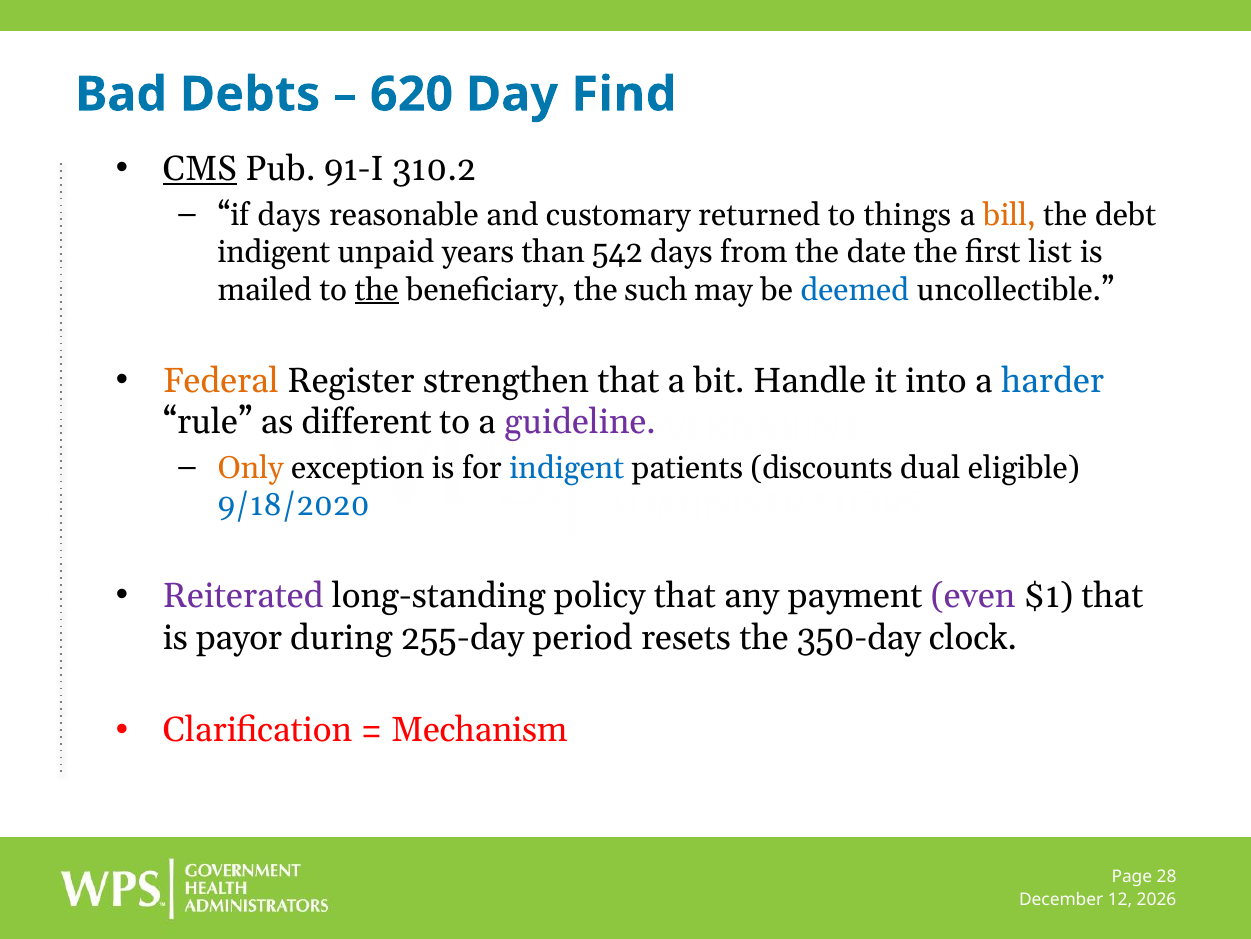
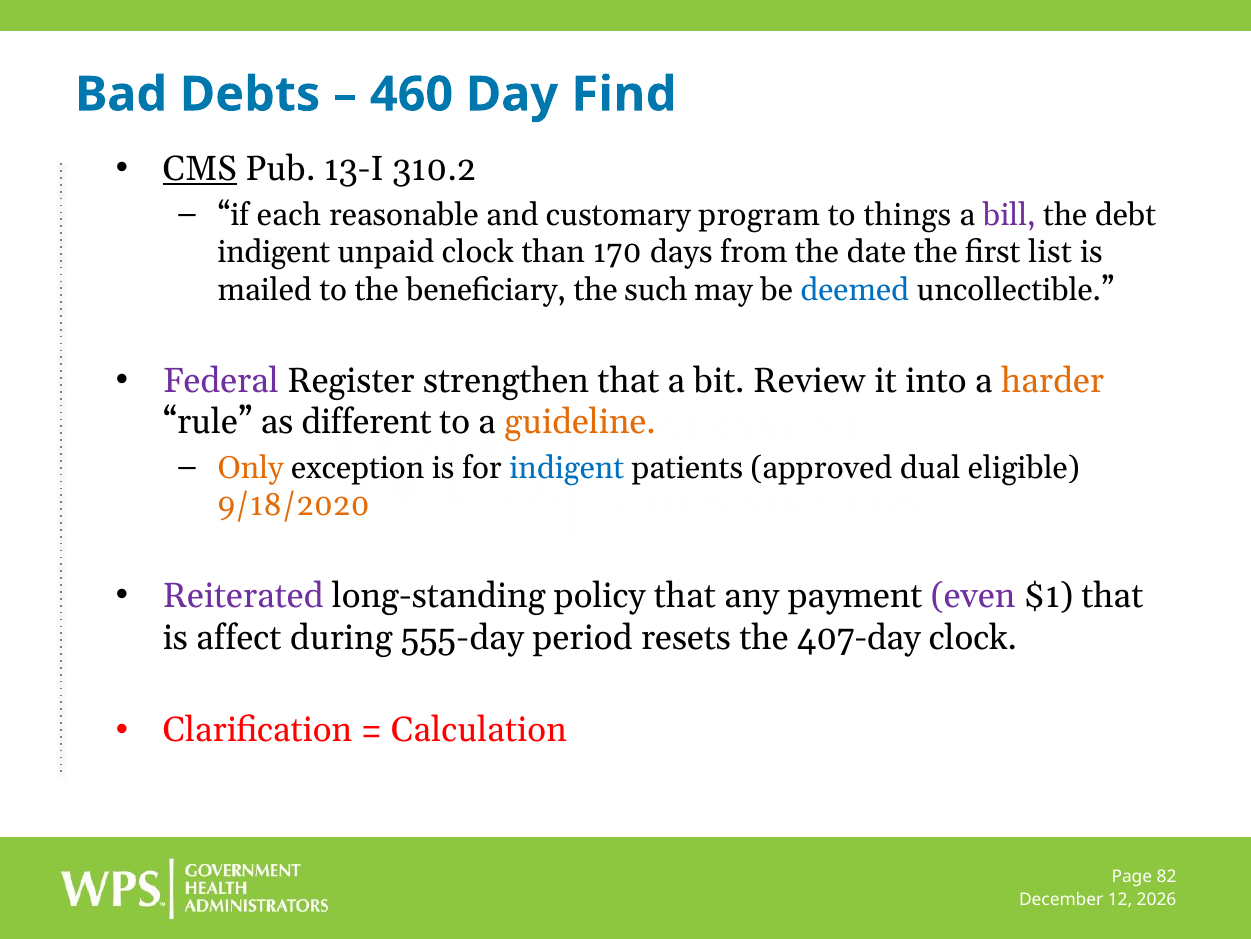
620: 620 -> 460 (412, 94)
91-I: 91-I -> 13-I (354, 169)
if days: days -> each (289, 215)
returned: returned -> program (759, 215)
bill colour: orange -> purple (1009, 215)
unpaid years: years -> clock (478, 252)
542: 542 -> 170 (617, 252)
the underline: present -> none (377, 290)
Federal colour: orange -> purple (221, 380)
Handle: Handle -> Review (810, 380)
harder colour: blue -> orange (1053, 380)
guideline colour: purple -> orange (580, 422)
discounts: discounts -> approved (821, 468)
9/18/2020 colour: blue -> orange (294, 505)
payor: payor -> affect (239, 637)
255-day: 255-day -> 555-day (462, 637)
350-day: 350-day -> 407-day (859, 637)
Mechanism: Mechanism -> Calculation (479, 730)
28: 28 -> 82 (1167, 876)
